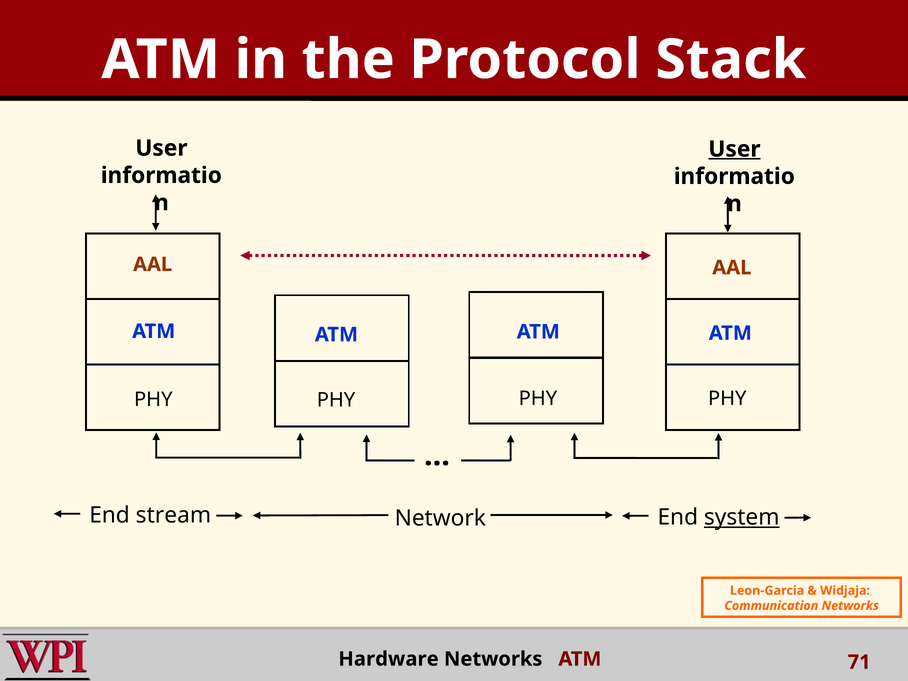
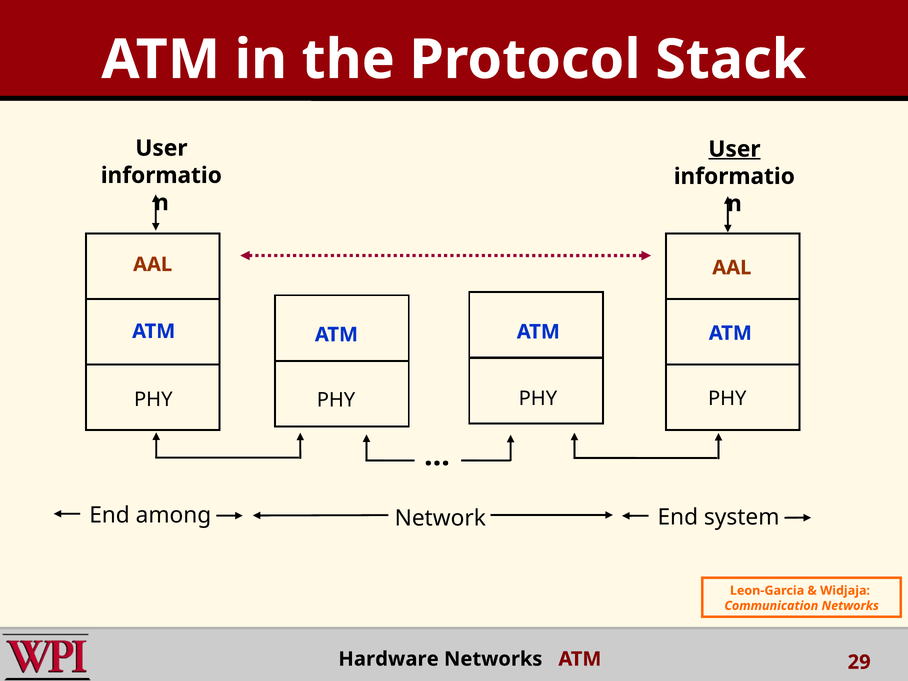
stream: stream -> among (173, 515)
system underline: present -> none (742, 517)
71: 71 -> 29 (859, 662)
